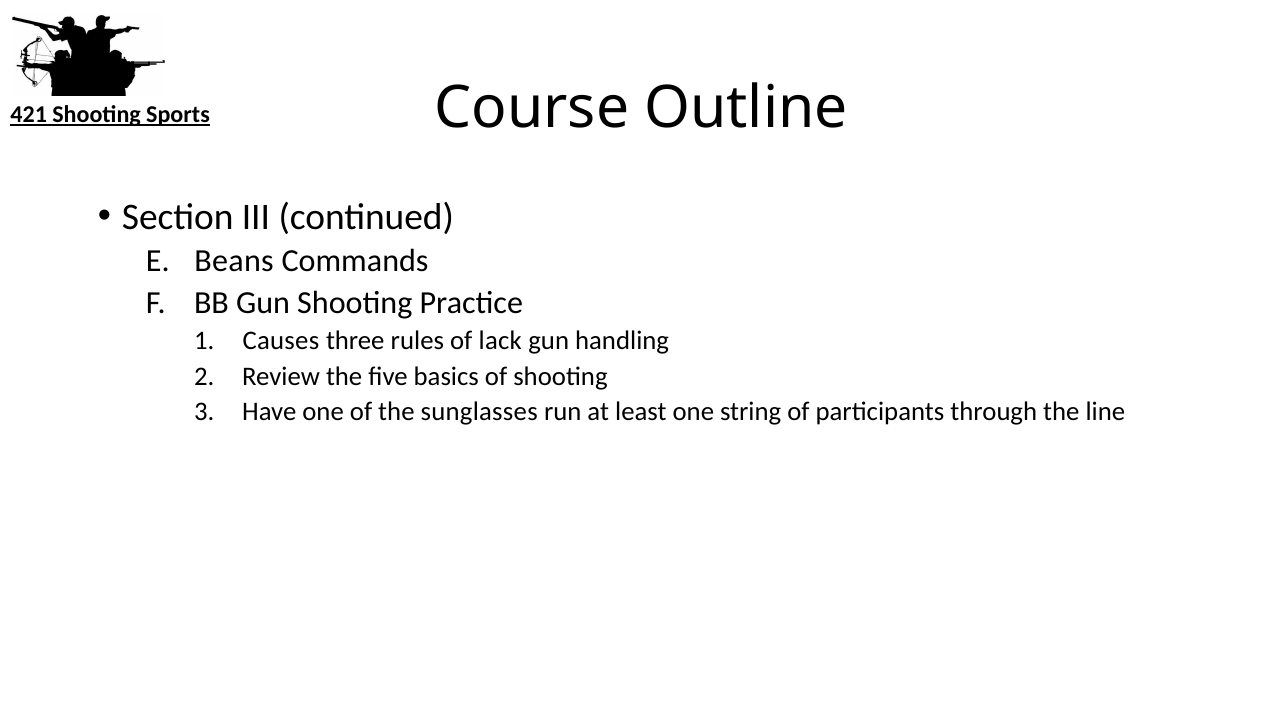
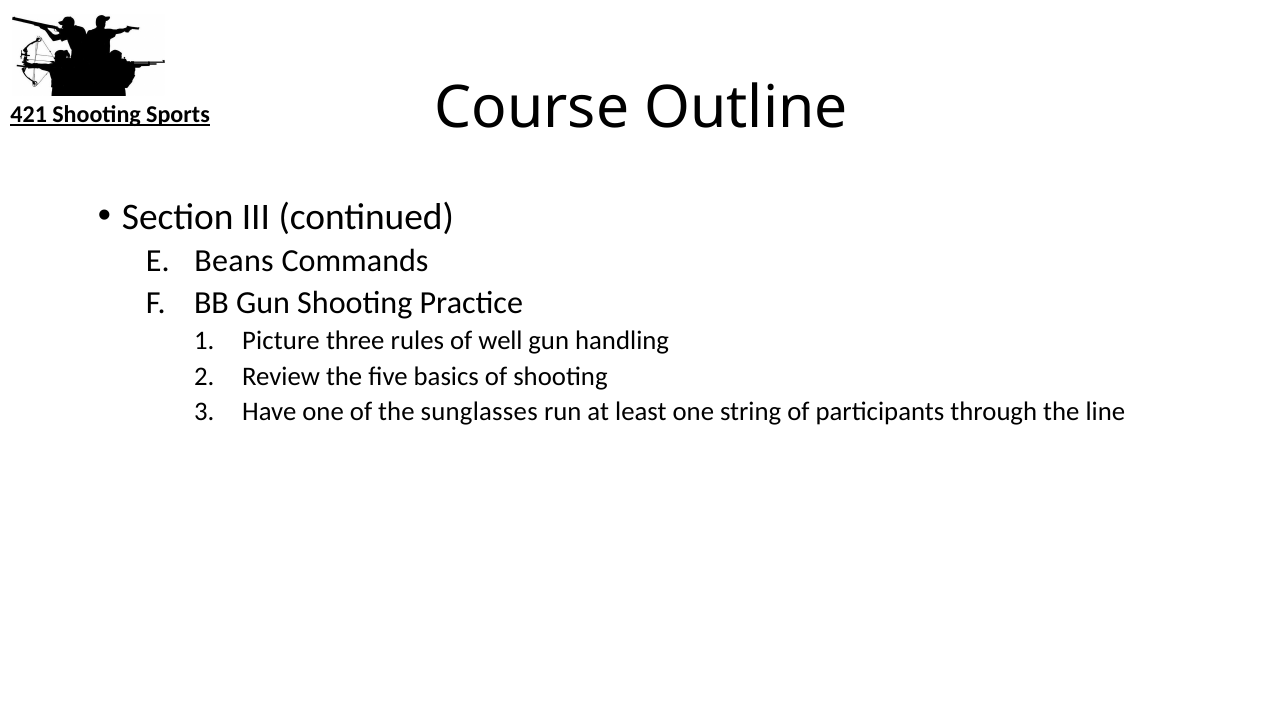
Causes: Causes -> Picture (281, 341)
lack: lack -> well (500, 341)
